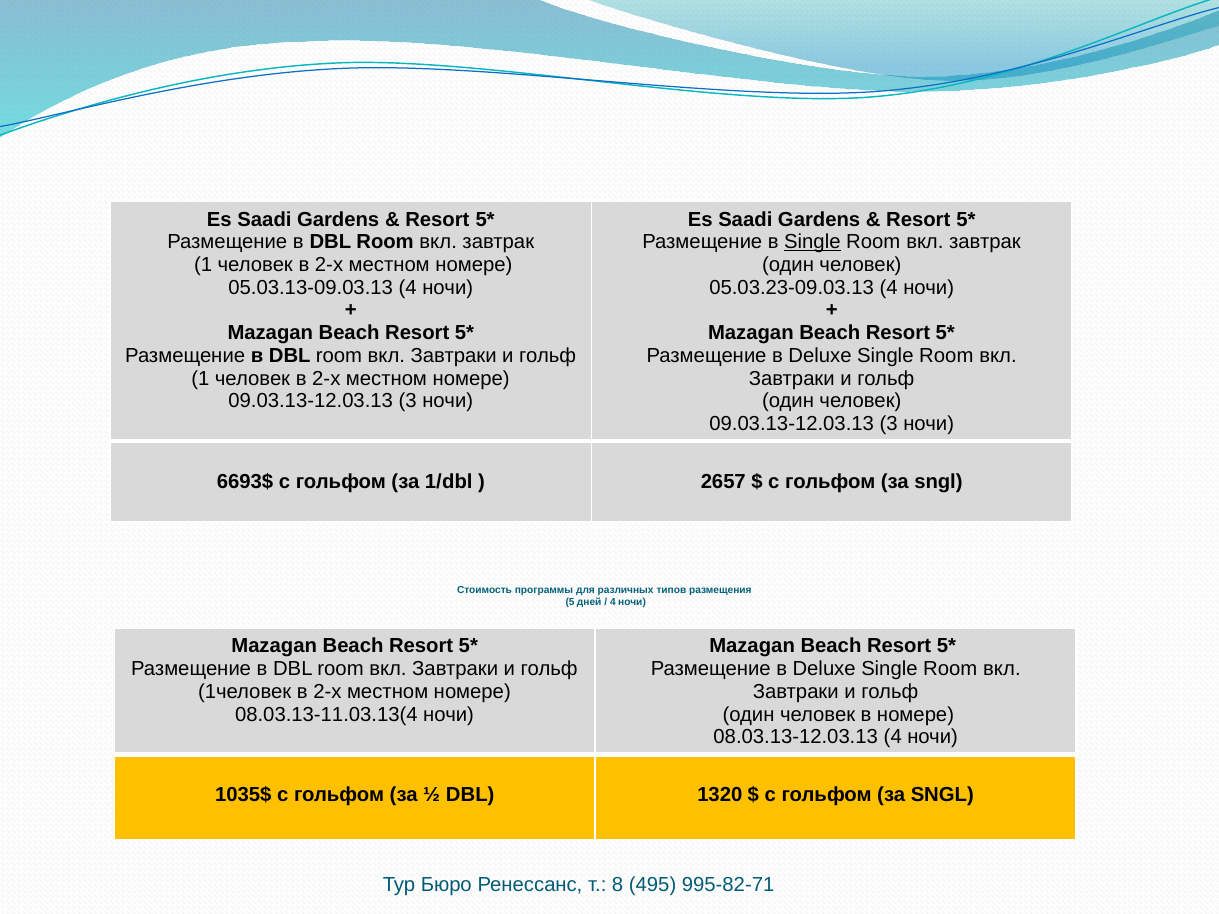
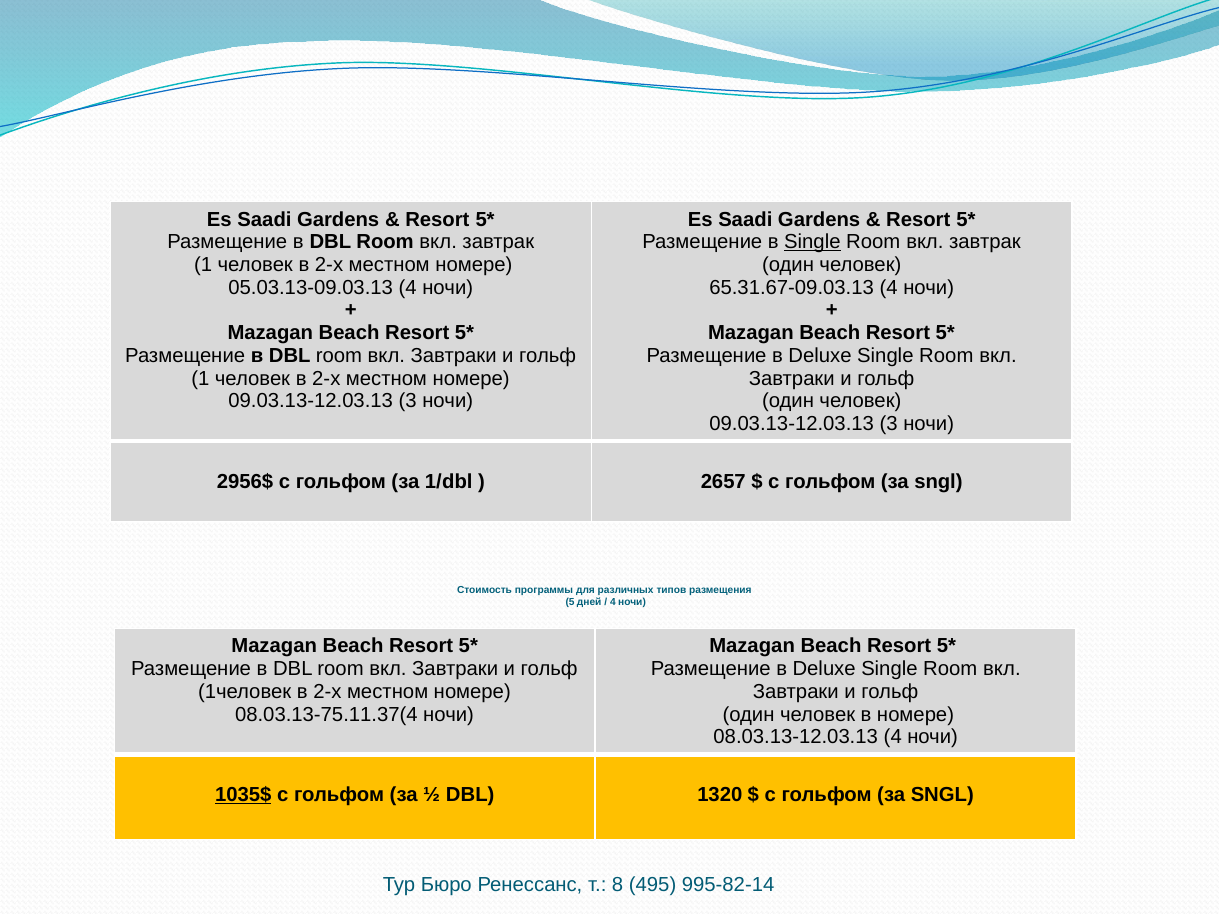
05.03.23-09.03.13: 05.03.23-09.03.13 -> 65.31.67-09.03.13 (792, 288)
6693$: 6693$ -> 2956$ (245, 482)
08.03.13-11.03.13(4: 08.03.13-11.03.13(4 -> 08.03.13-75.11.37(4 (326, 715)
1035$ underline: none -> present (243, 795)
995-82-71: 995-82-71 -> 995-82-14 (728, 885)
